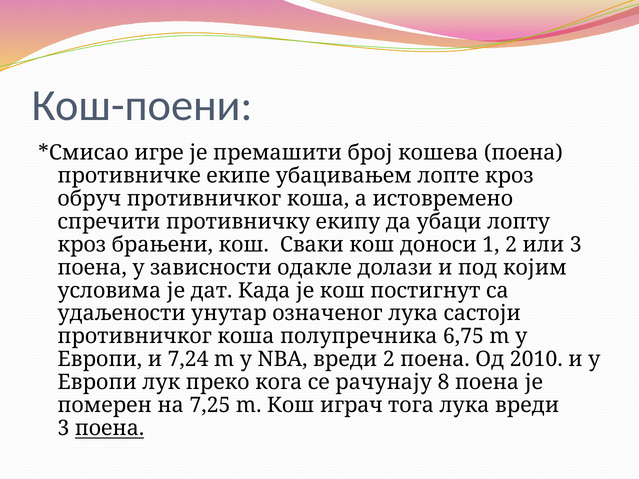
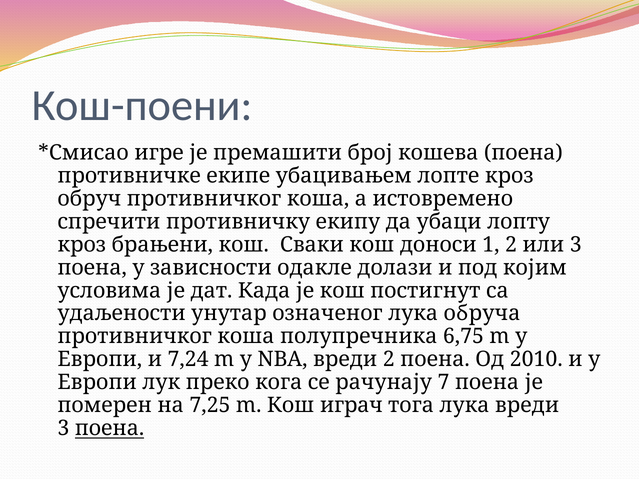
састоји: састоји -> обруча (482, 314)
8: 8 -> 7 (443, 383)
